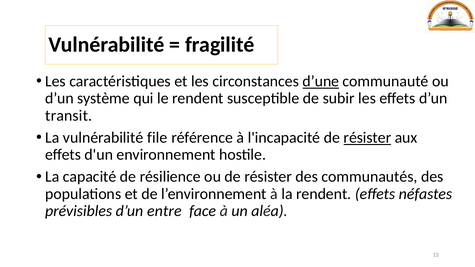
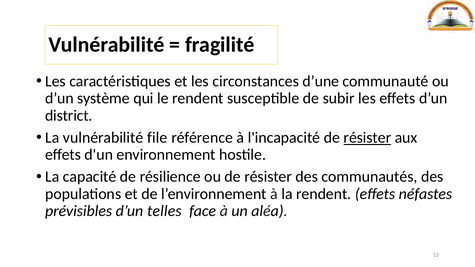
d’une underline: present -> none (321, 81)
transit: transit -> district (69, 116)
entre: entre -> telles (164, 211)
